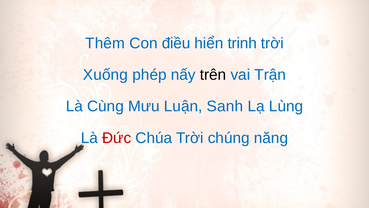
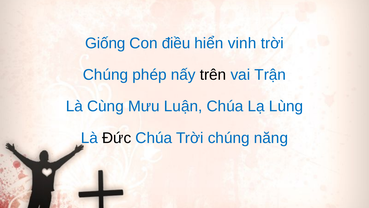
Thêm: Thêm -> Giống (105, 43)
trinh: trinh -> vinh (242, 43)
Xuống: Xuống -> Chúng (106, 75)
Luận Sanh: Sanh -> Chúa (225, 106)
Đức colour: red -> black (117, 138)
